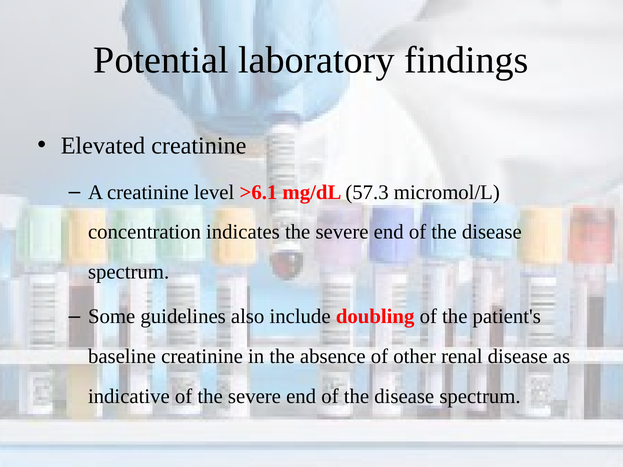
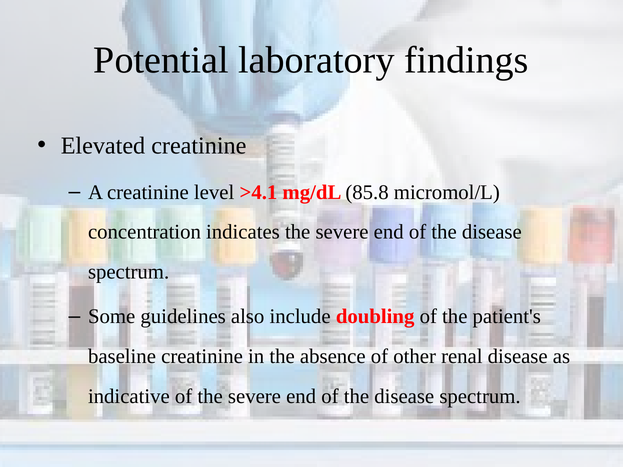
>6.1: >6.1 -> >4.1 (258, 192)
57.3: 57.3 -> 85.8 (367, 192)
